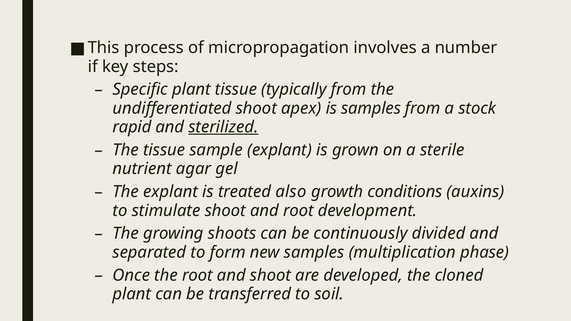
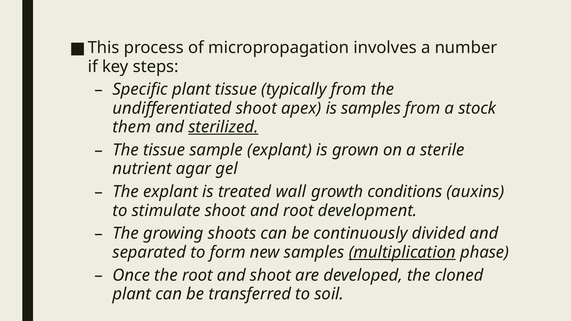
rapid: rapid -> them (132, 127)
also: also -> wall (291, 192)
multiplication underline: none -> present (402, 252)
